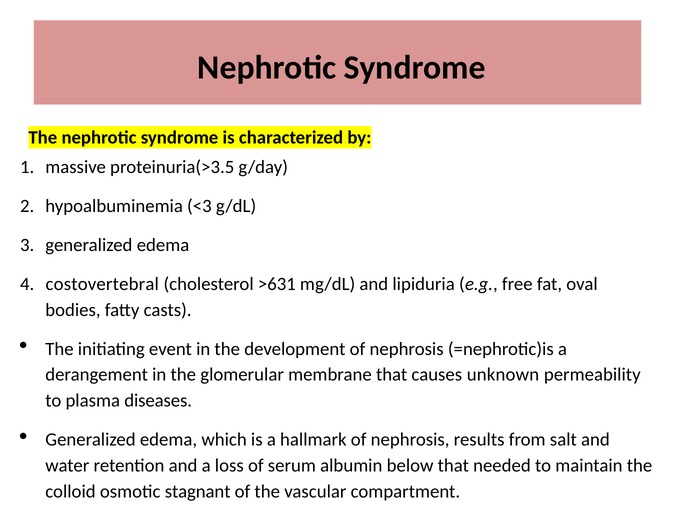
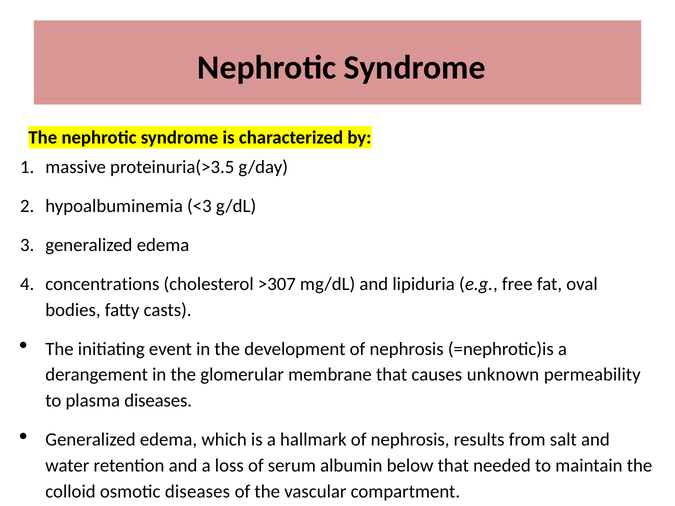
costovertebral: costovertebral -> concentrations (102, 284)
>631: >631 -> >307 (277, 284)
osmotic stagnant: stagnant -> diseases (198, 492)
